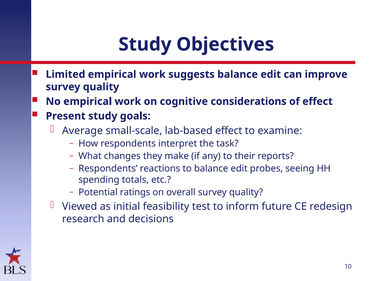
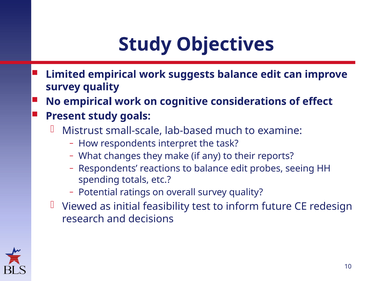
Average: Average -> Mistrust (82, 130)
lab-based effect: effect -> much (229, 130)
